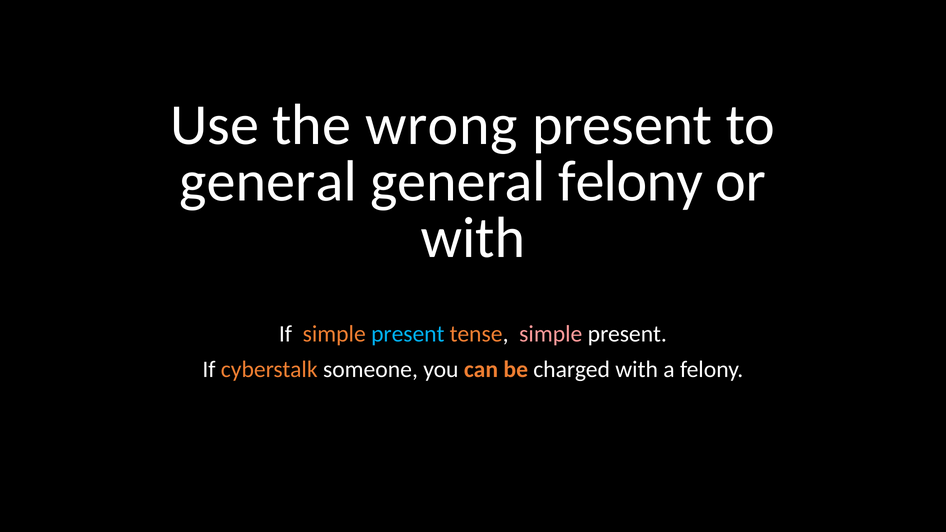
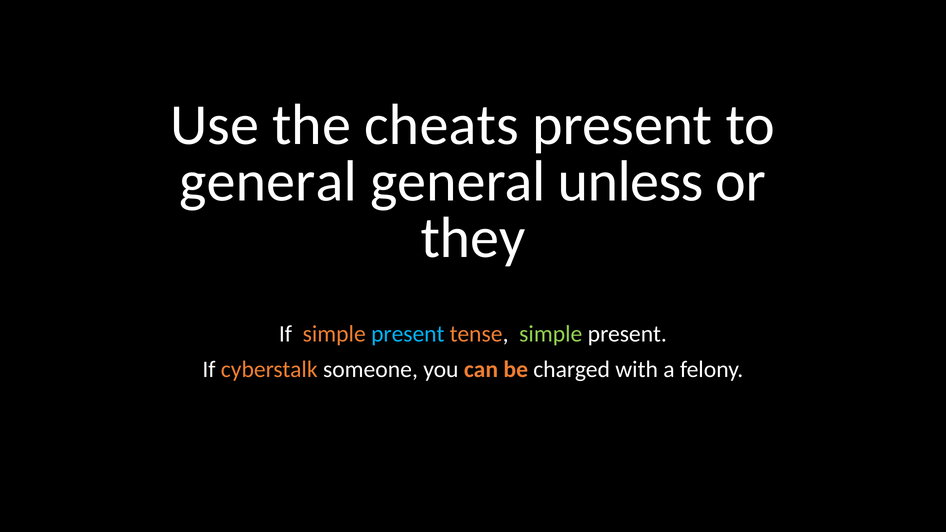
wrong: wrong -> cheats (442, 125)
general felony: felony -> unless (631, 182)
with: with -> they (473, 238)
simple colour: pink -> light green (551, 334)
